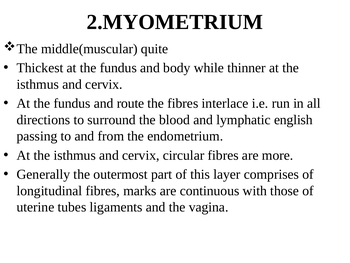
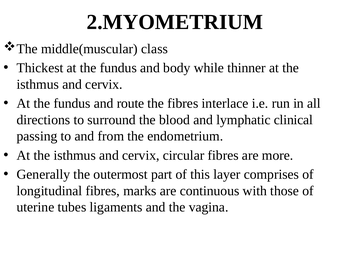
quite: quite -> class (154, 49)
english: english -> clinical (293, 120)
